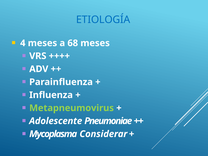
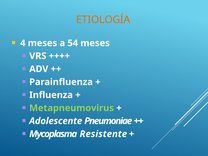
ETIOLOGÍA colour: blue -> orange (103, 20)
68: 68 -> 54 (73, 43)
Considerar: Considerar -> Resistente (103, 134)
